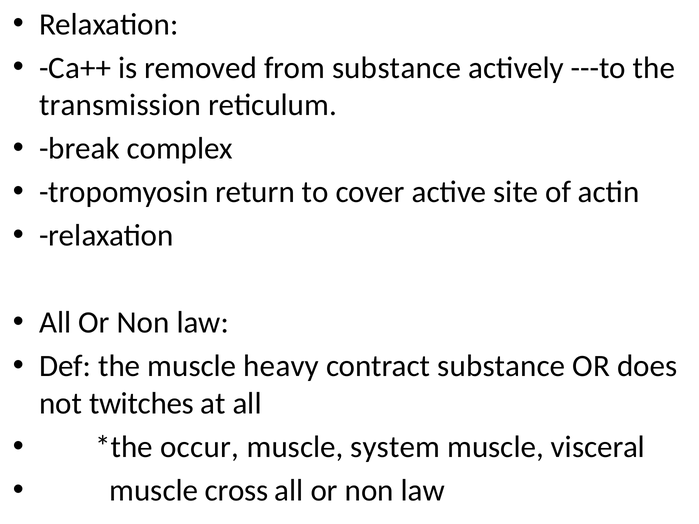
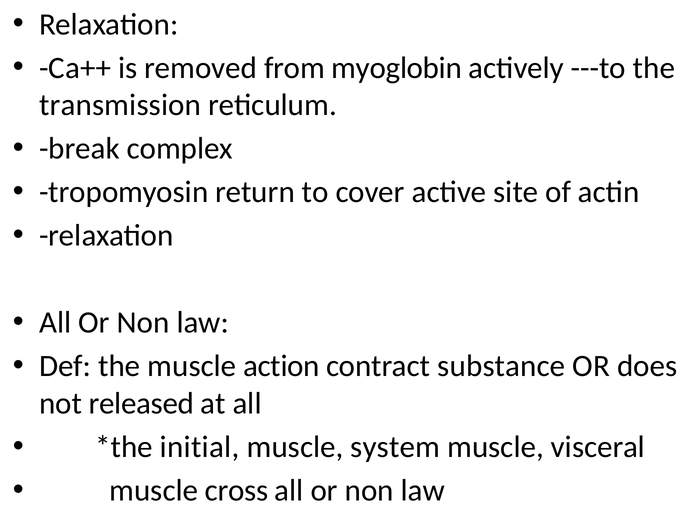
from substance: substance -> myoglobin (397, 68)
heavy: heavy -> action (281, 366)
twitches: twitches -> released (141, 404)
occur: occur -> initial (200, 447)
